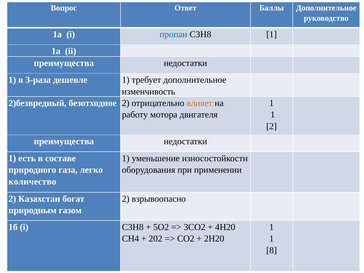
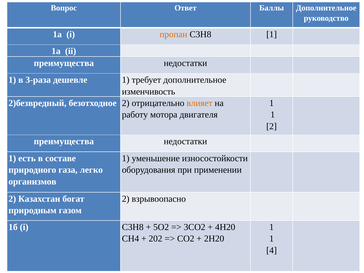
пропан colour: blue -> orange (173, 34)
количество: количество -> организмов (32, 182)
8: 8 -> 4 (272, 250)
